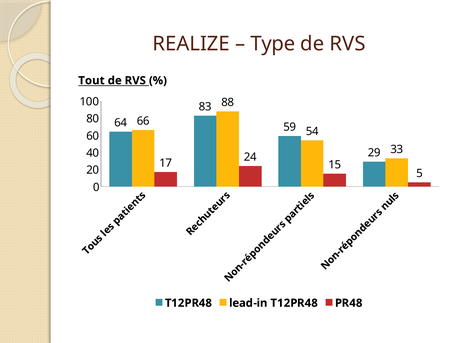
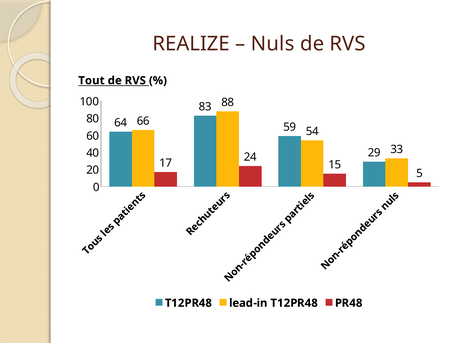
Type: Type -> Nuls (273, 44)
